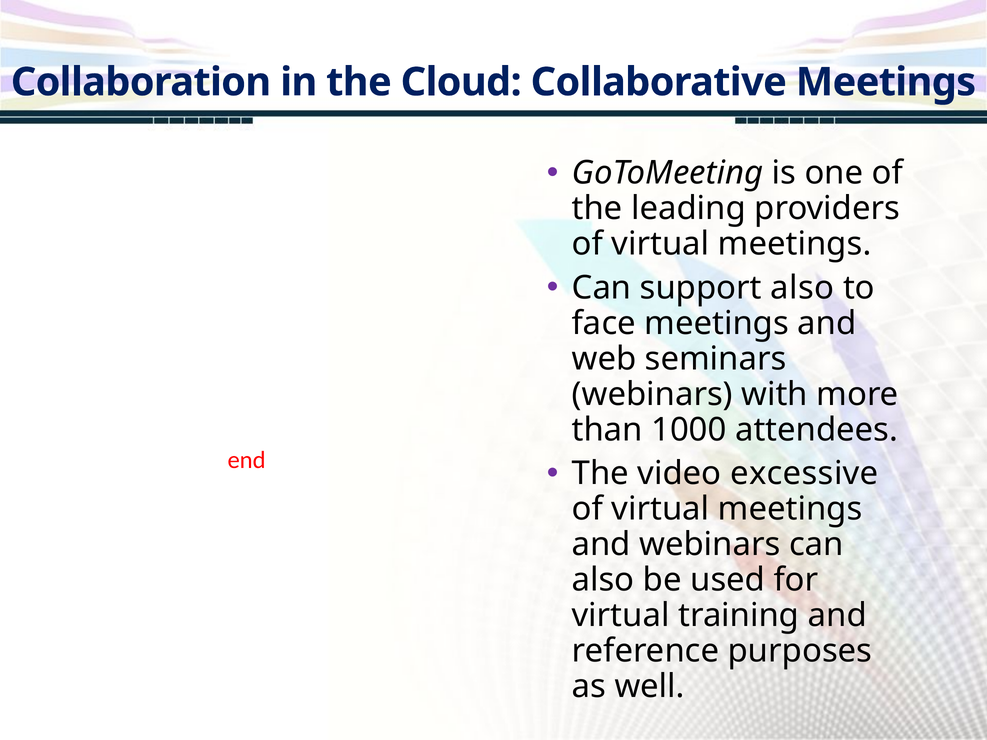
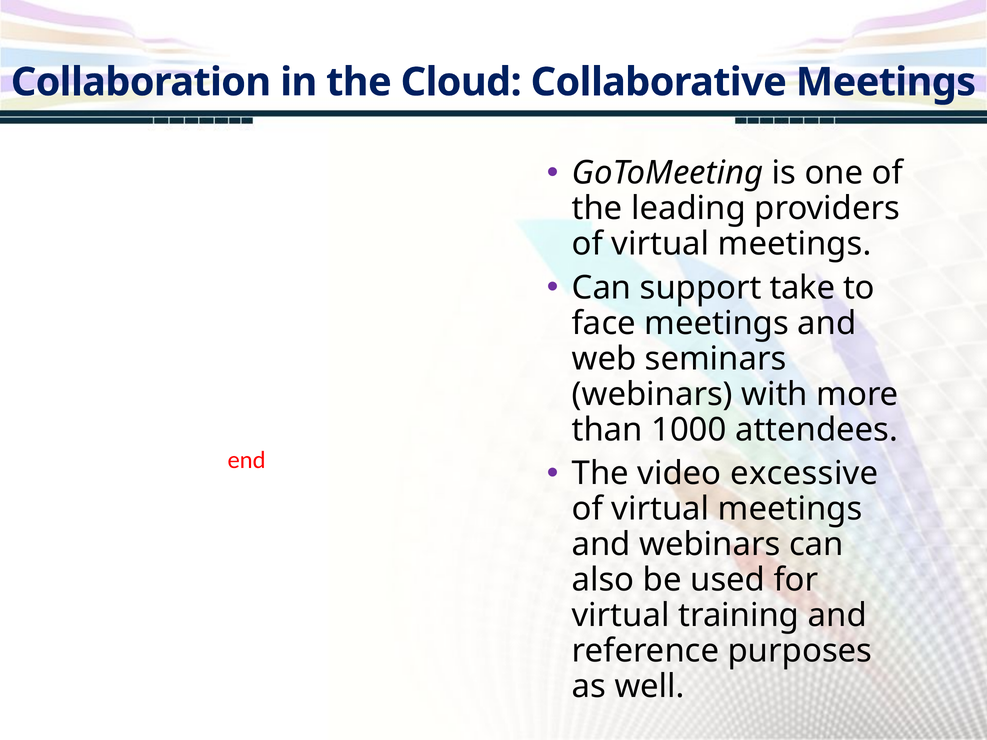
support also: also -> take (803, 288)
